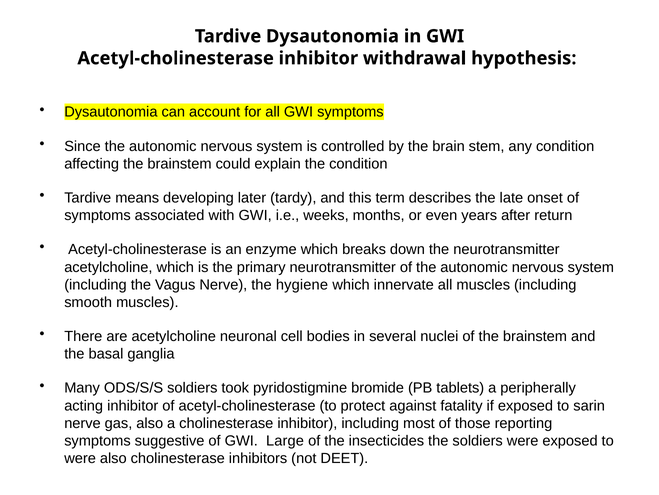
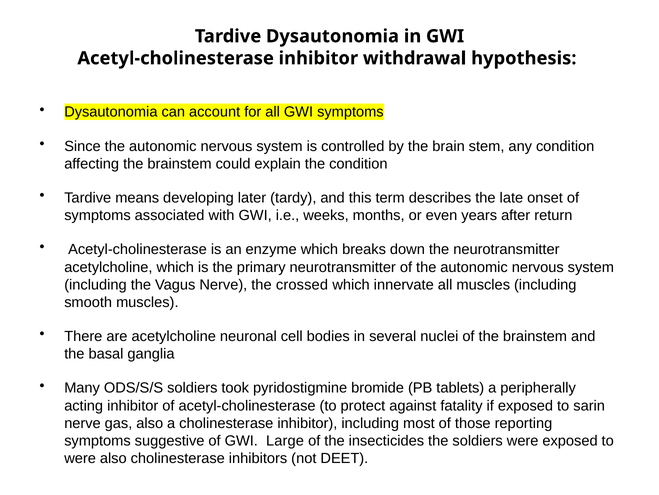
hygiene: hygiene -> crossed (302, 284)
